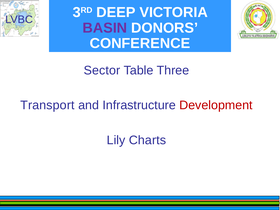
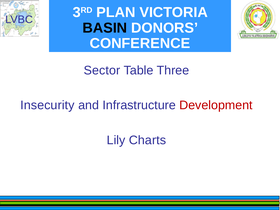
DEEP: DEEP -> PLAN (116, 12)
BASIN colour: purple -> black (105, 28)
Transport: Transport -> Insecurity (47, 105)
